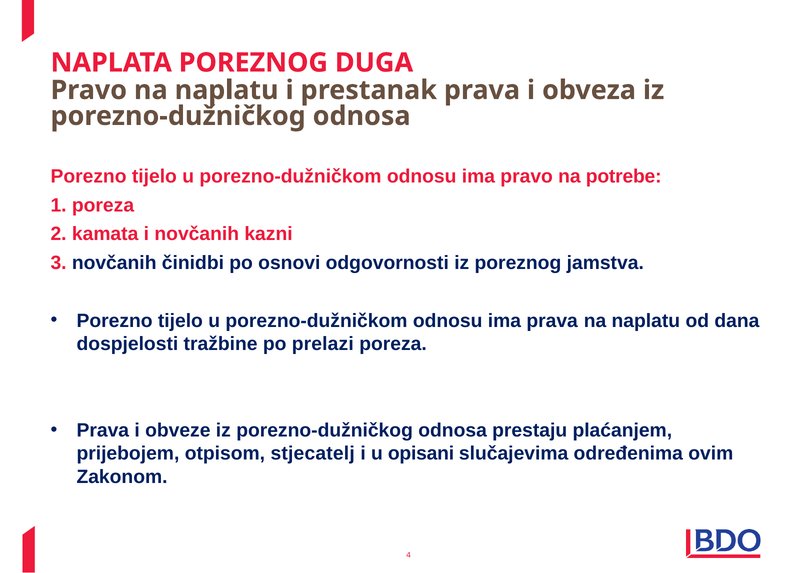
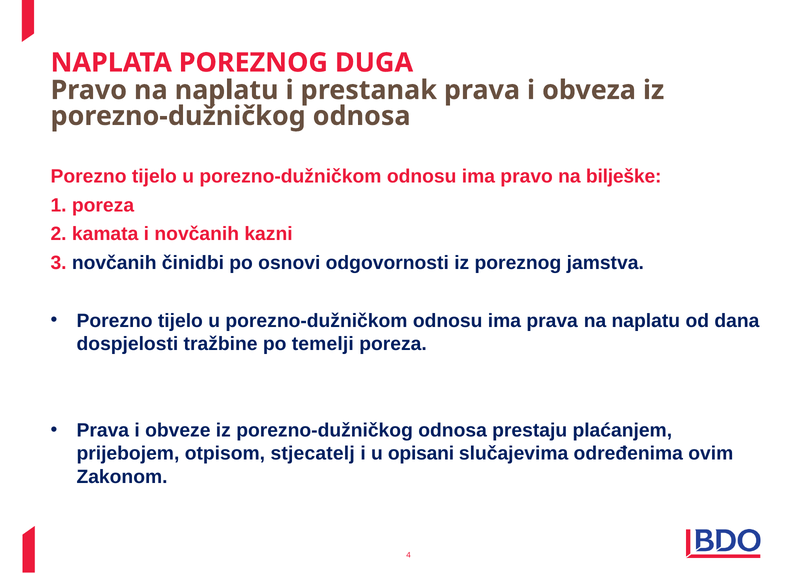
potrebe: potrebe -> bilješke (624, 176)
prelazi: prelazi -> temelji (323, 344)
